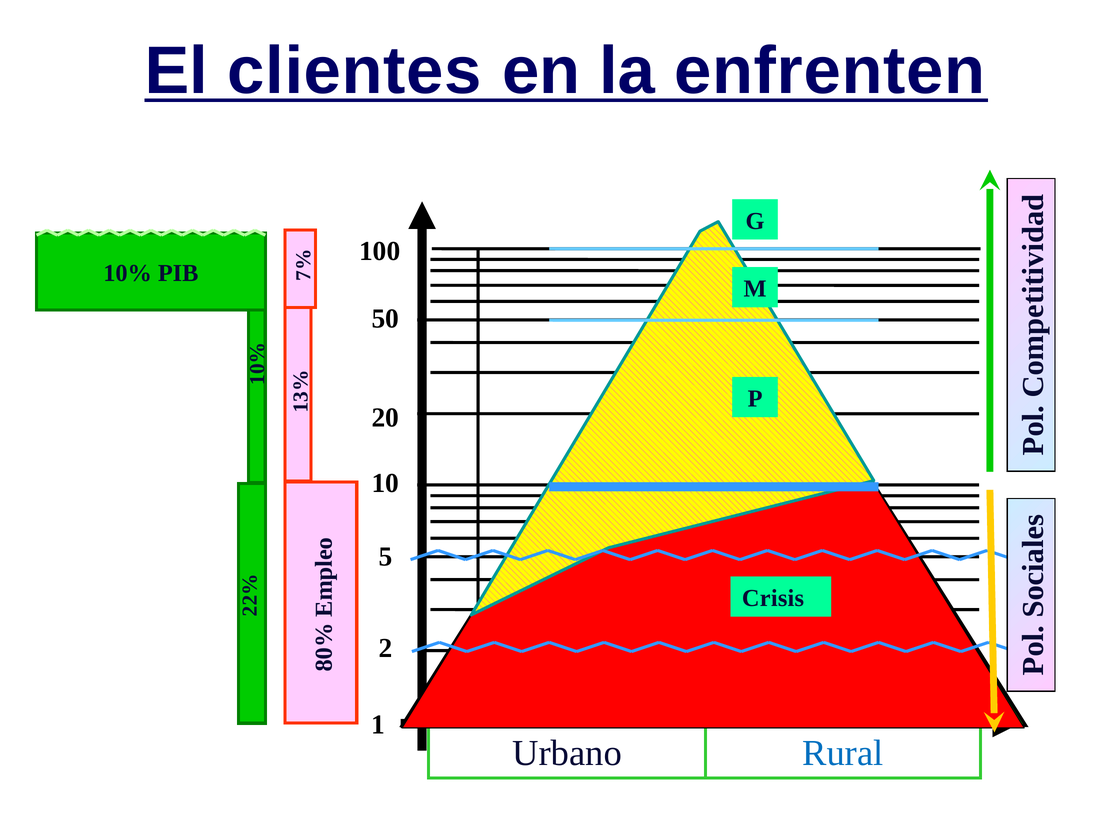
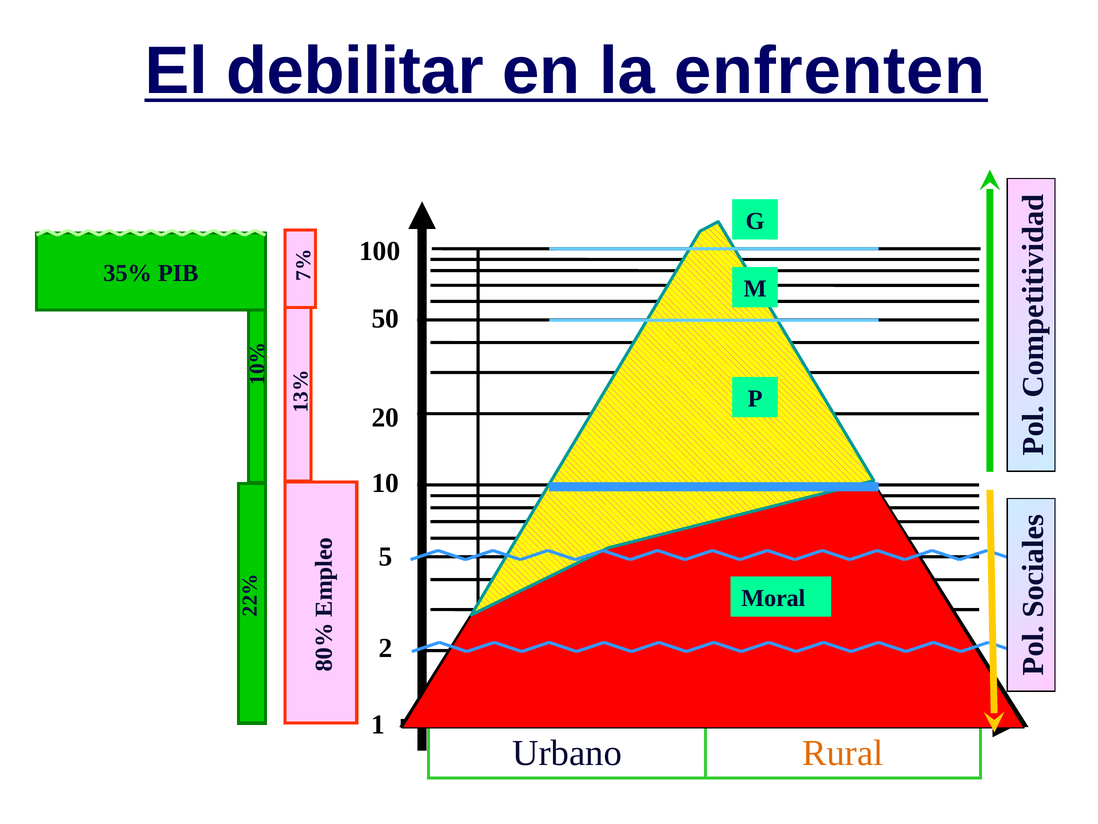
clientes: clientes -> debilitar (355, 71)
10%: 10% -> 35% (128, 273)
Crisis: Crisis -> Moral (773, 598)
Rural colour: blue -> orange (843, 753)
